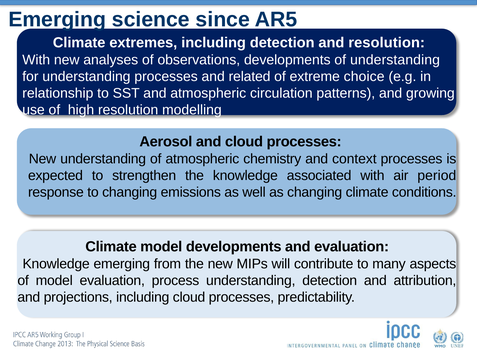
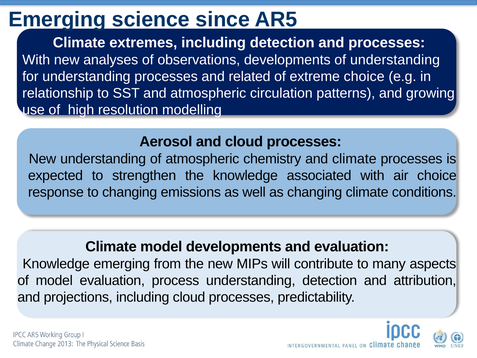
and resolution: resolution -> processes (387, 43)
and context: context -> climate (354, 159)
air period: period -> choice (437, 175)
